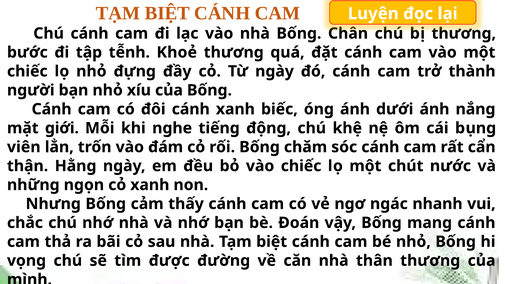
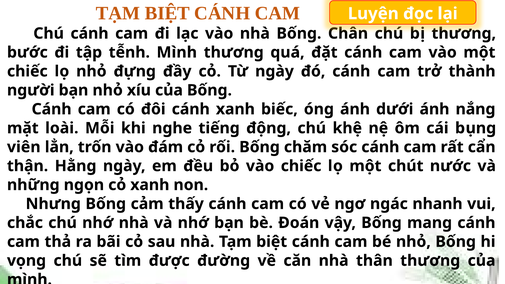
tễnh Khoẻ: Khoẻ -> Mình (177, 52)
giới: giới -> loài (62, 128)
